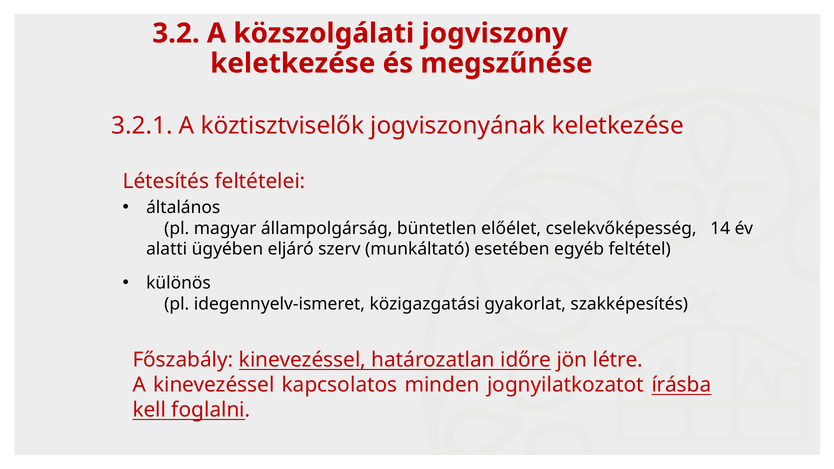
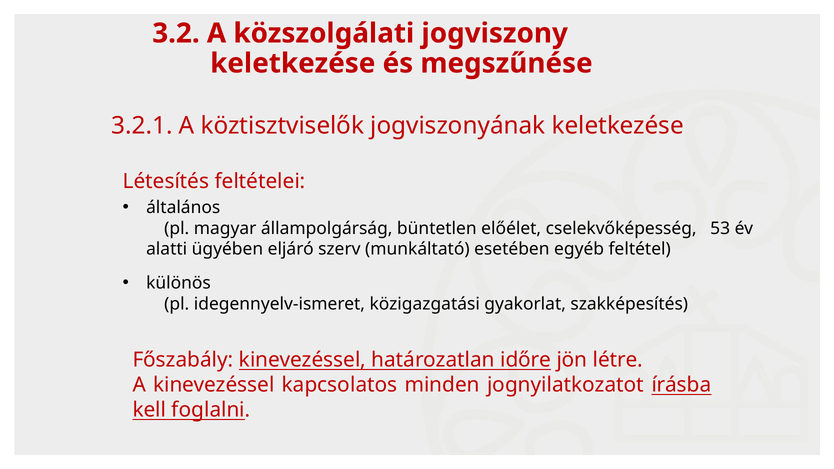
14: 14 -> 53 (720, 228)
